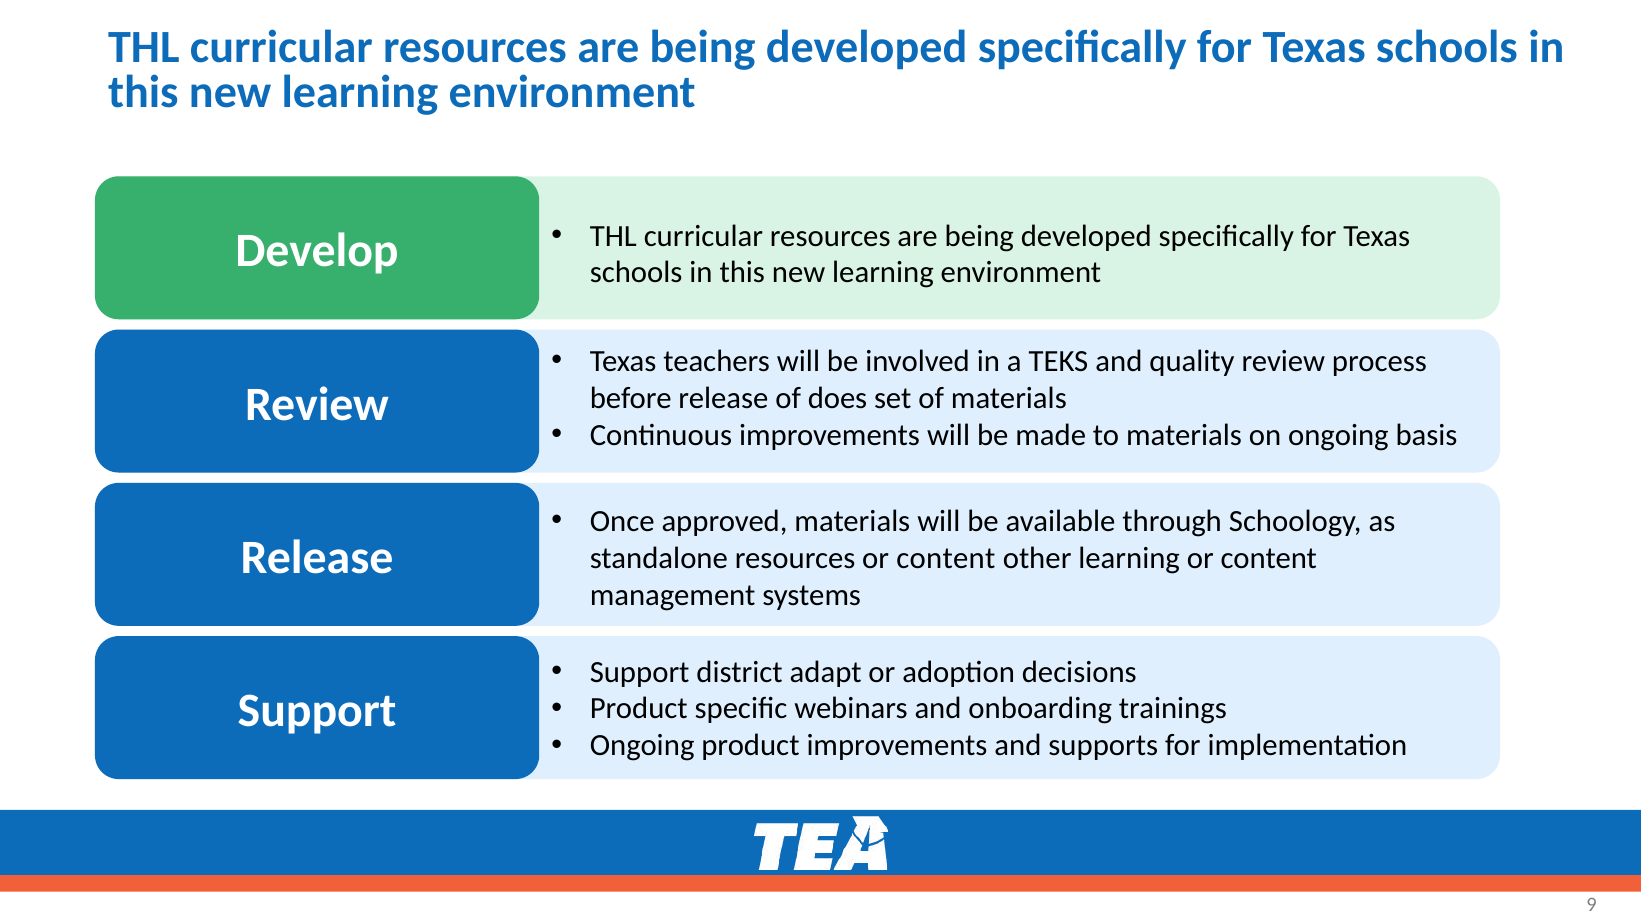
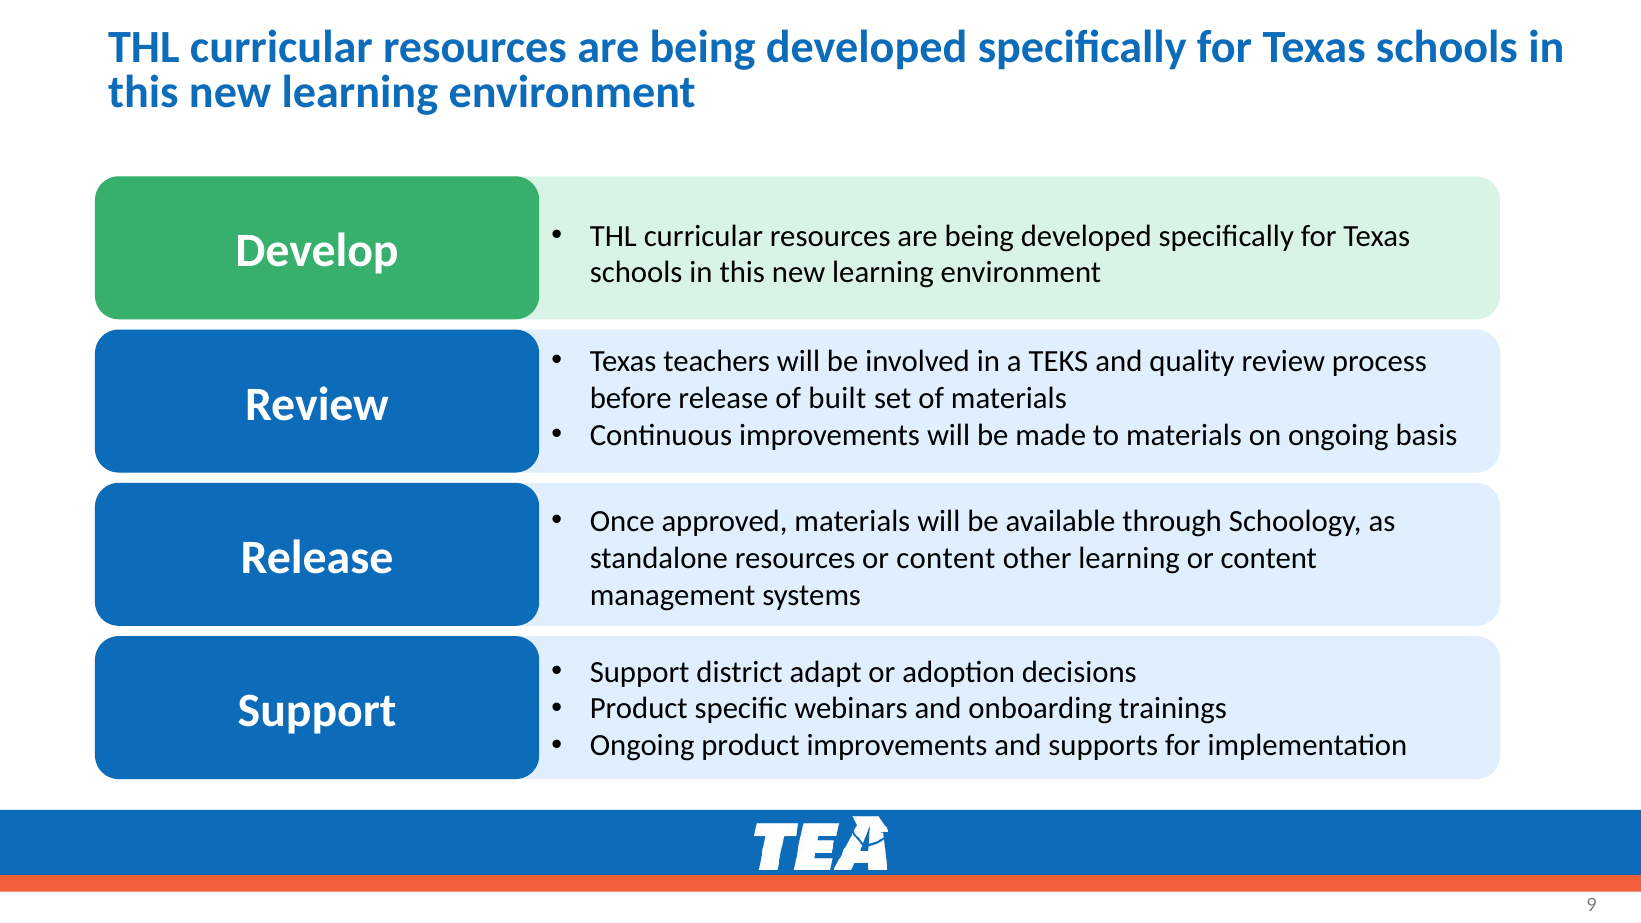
does: does -> built (837, 398)
